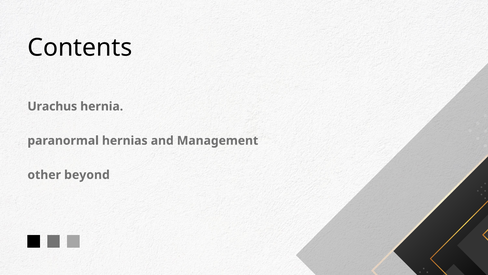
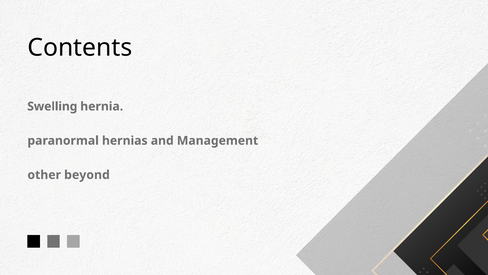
Urachus: Urachus -> Swelling (52, 106)
